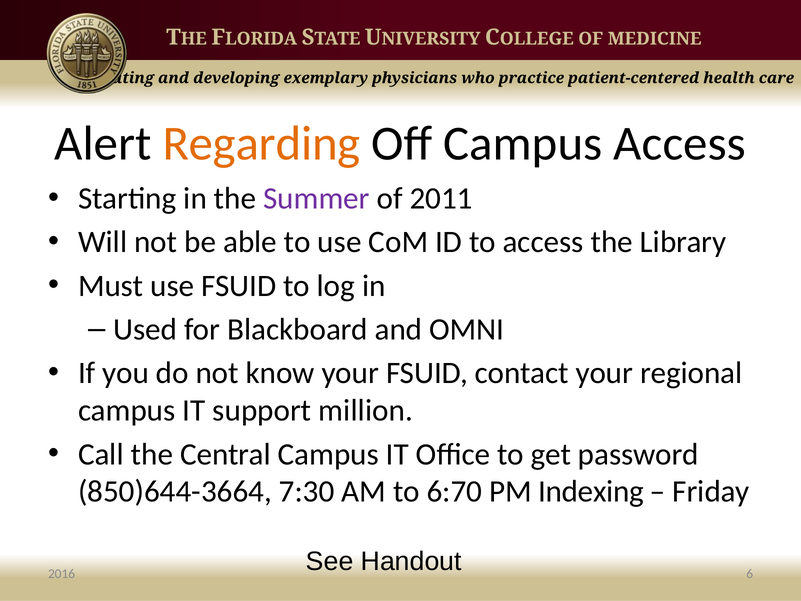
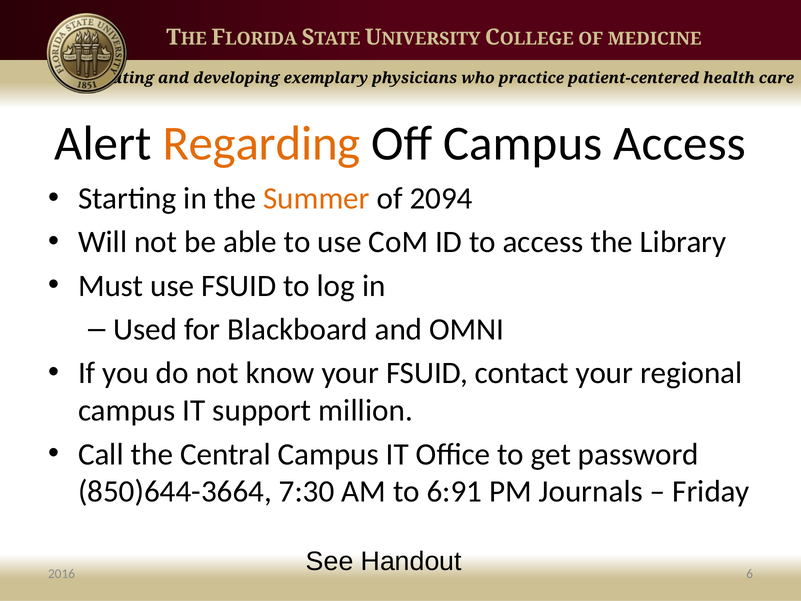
Summer colour: purple -> orange (316, 198)
2011: 2011 -> 2094 (441, 198)
6:70: 6:70 -> 6:91 (454, 491)
Indexing: Indexing -> Journals (591, 491)
